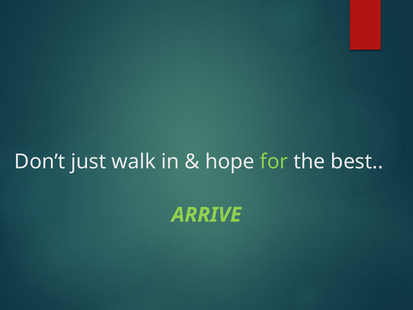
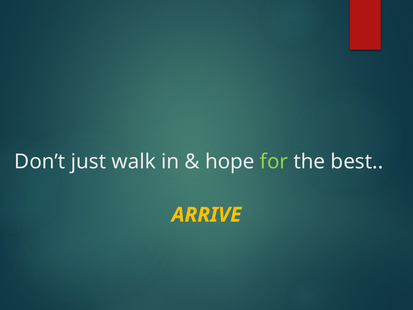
ARRIVE colour: light green -> yellow (206, 215)
